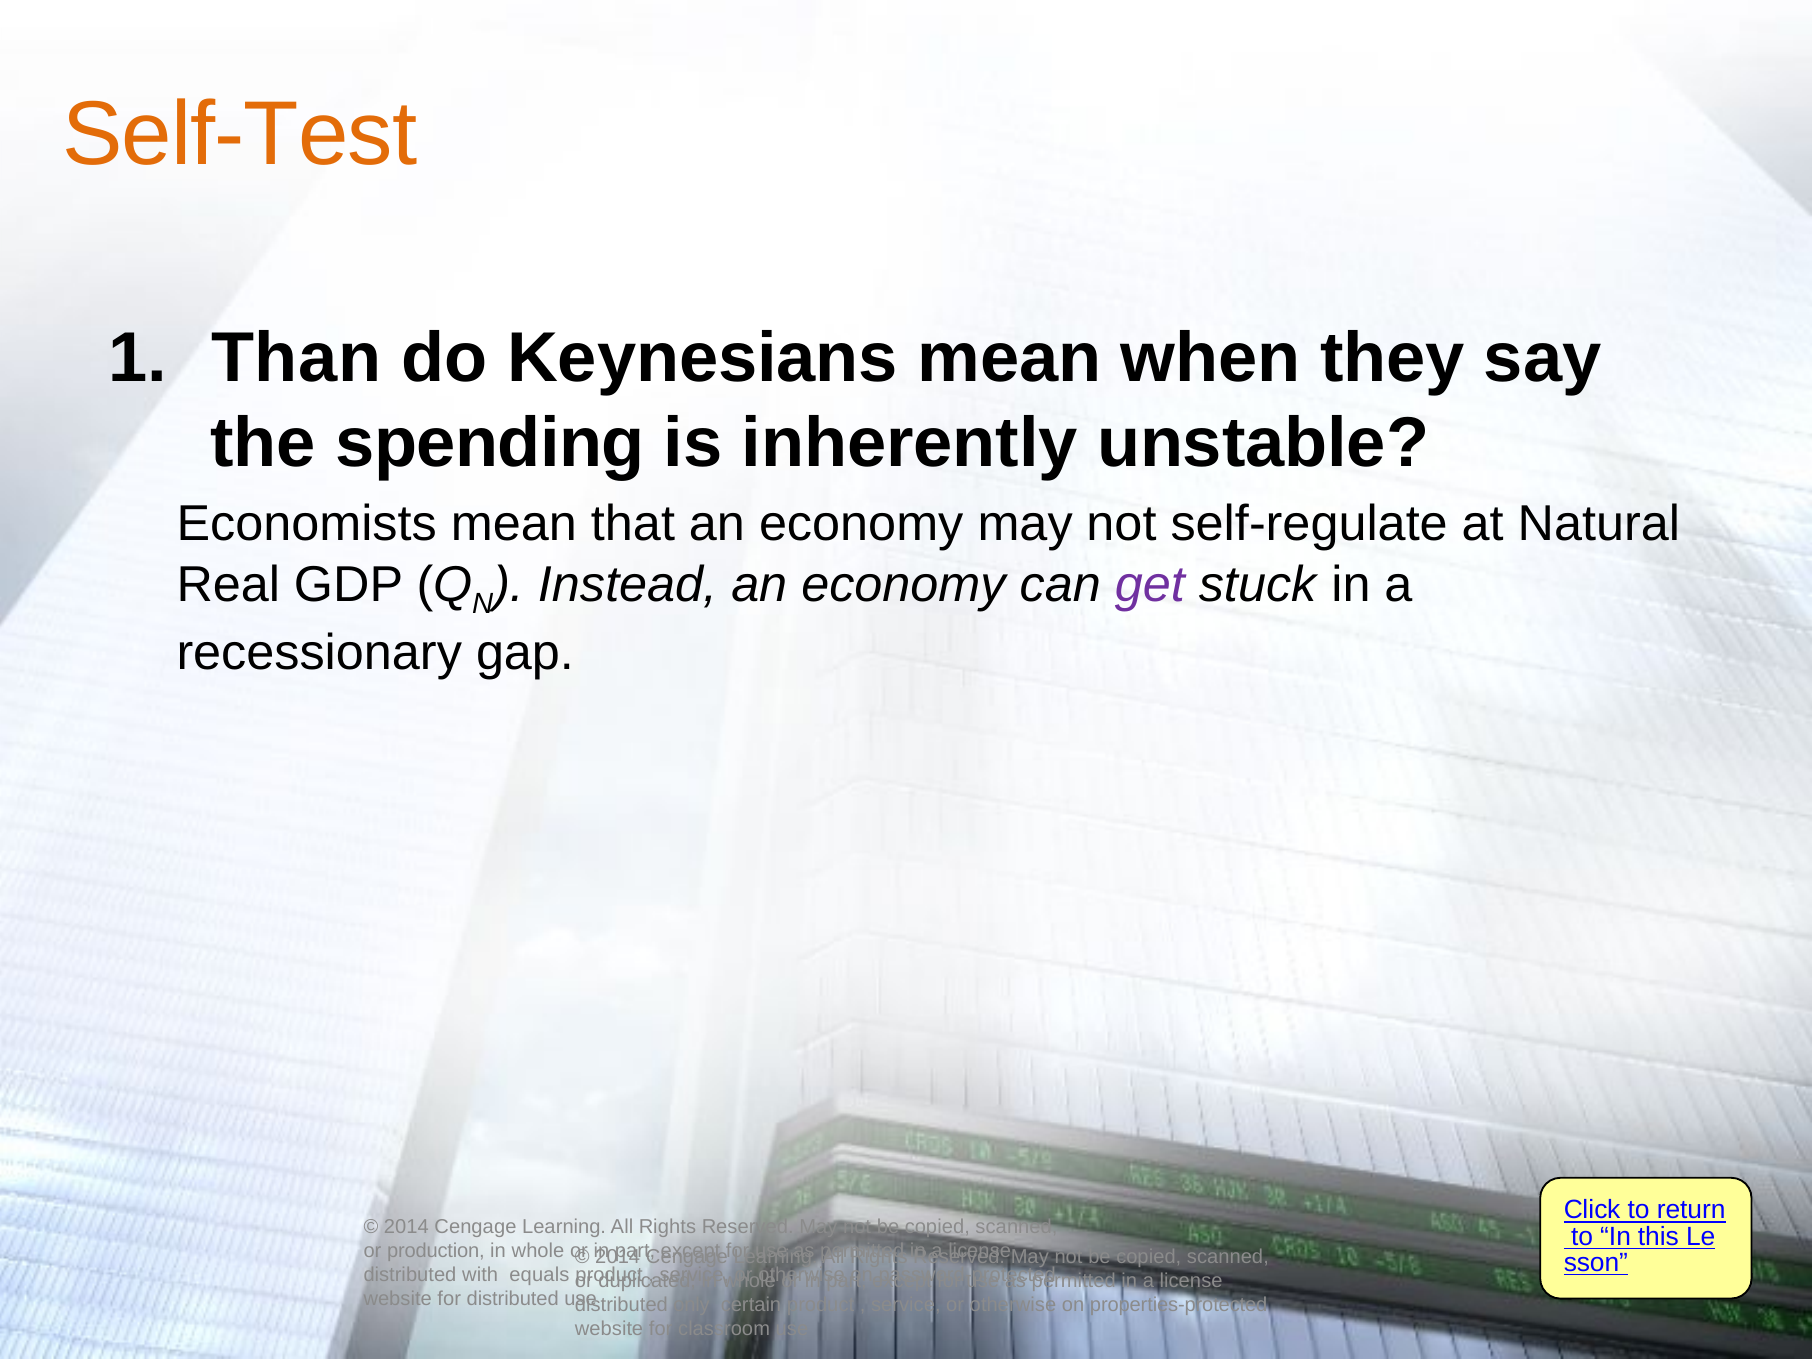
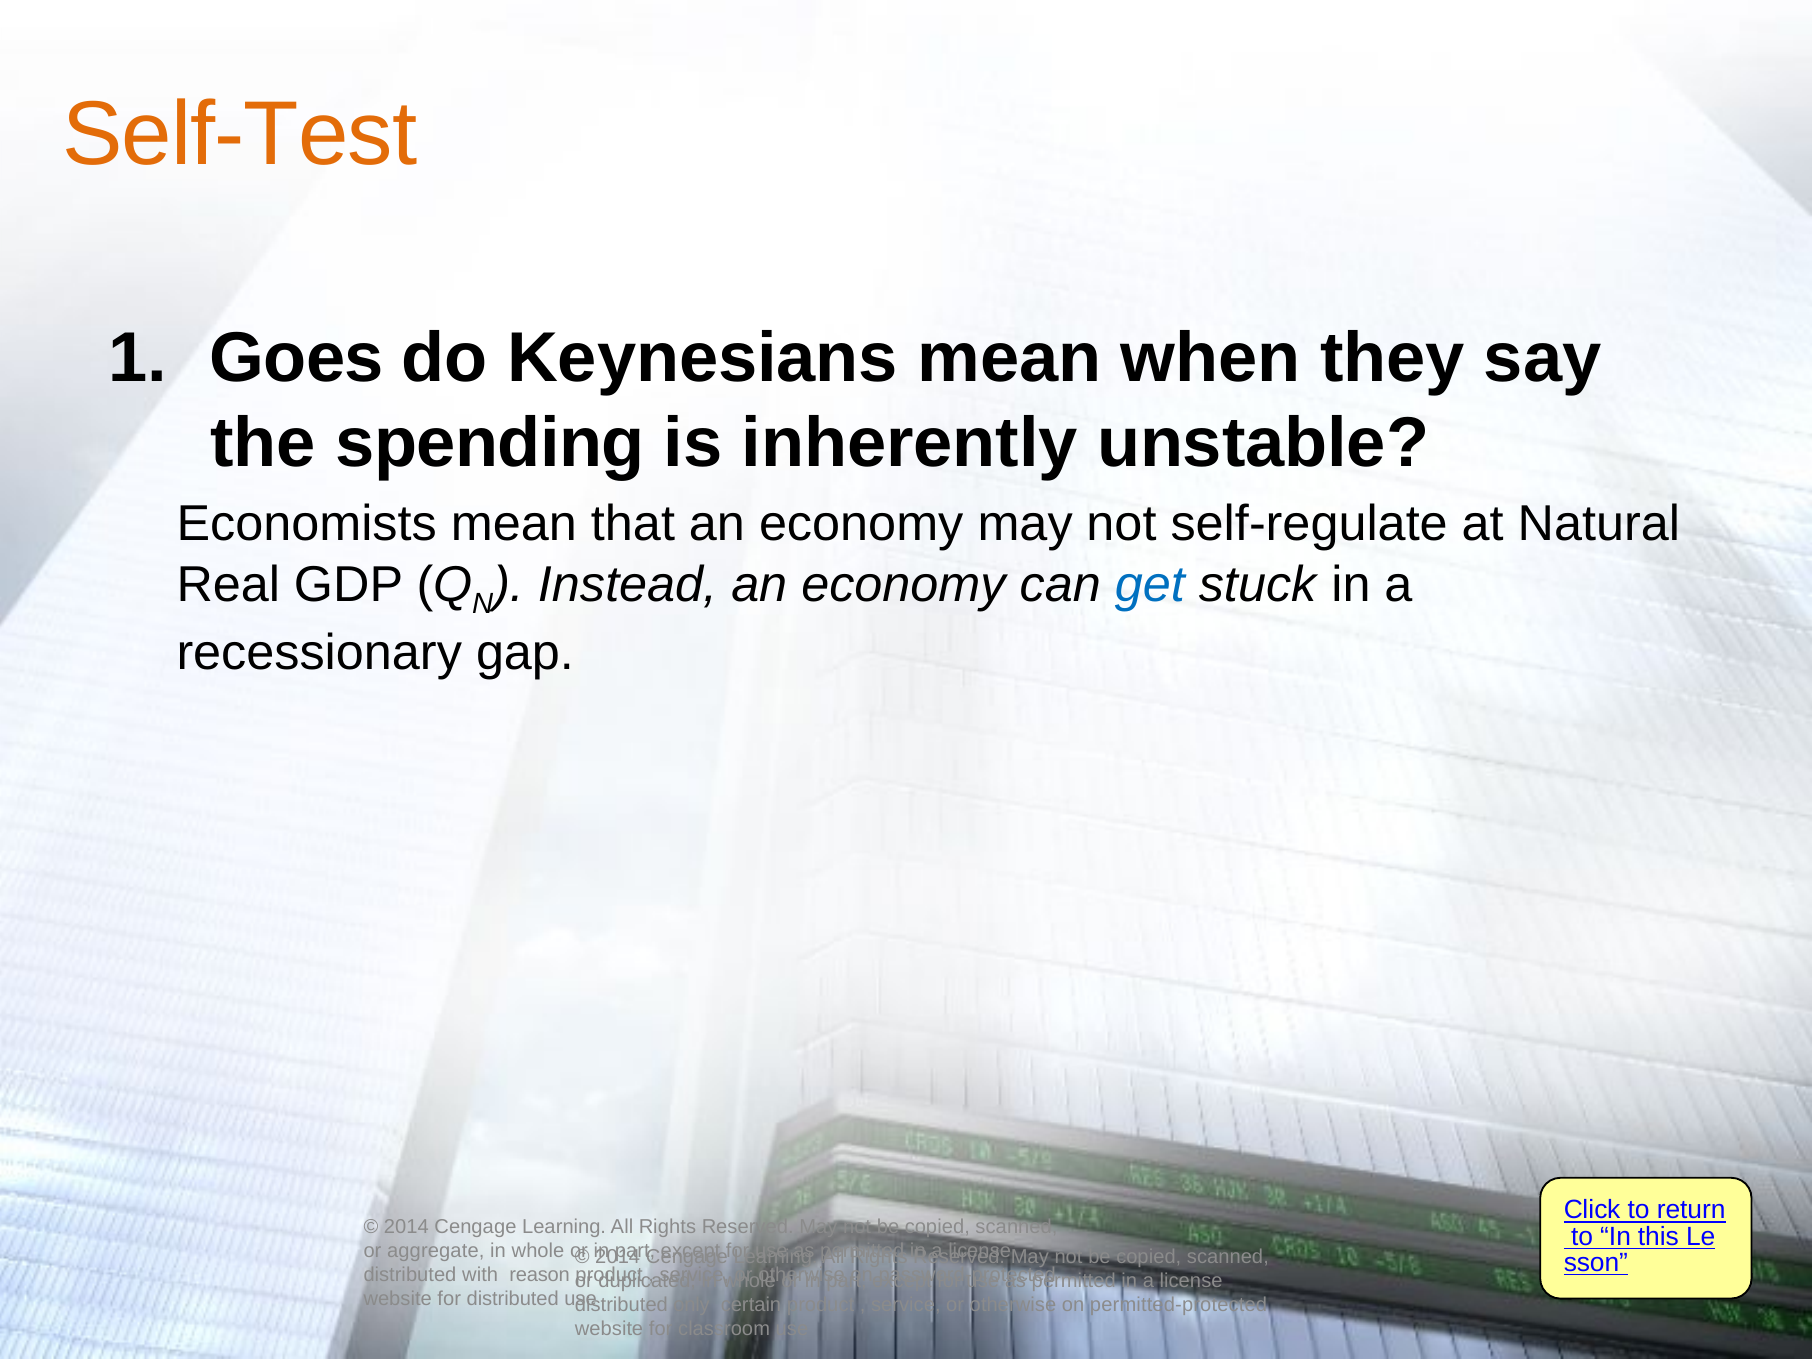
Than: Than -> Goes (297, 358)
get colour: purple -> blue (1150, 584)
production: production -> aggregate (436, 1250)
equals: equals -> reason (540, 1275)
properties-protected: properties-protected -> permitted-protected (1179, 1305)
